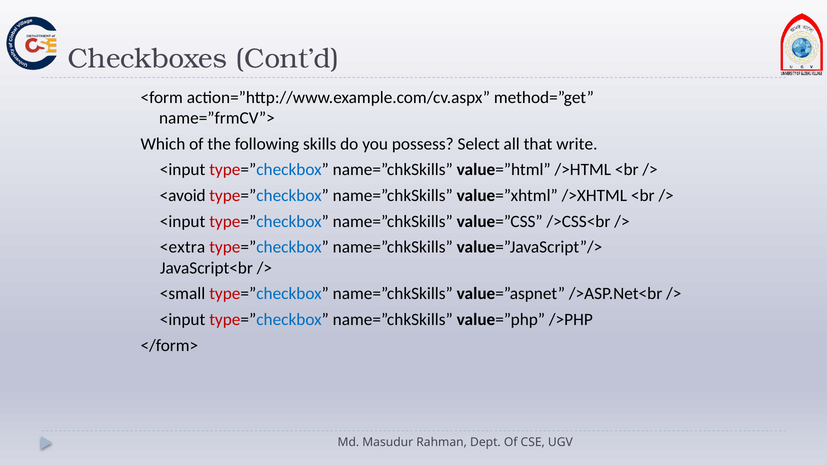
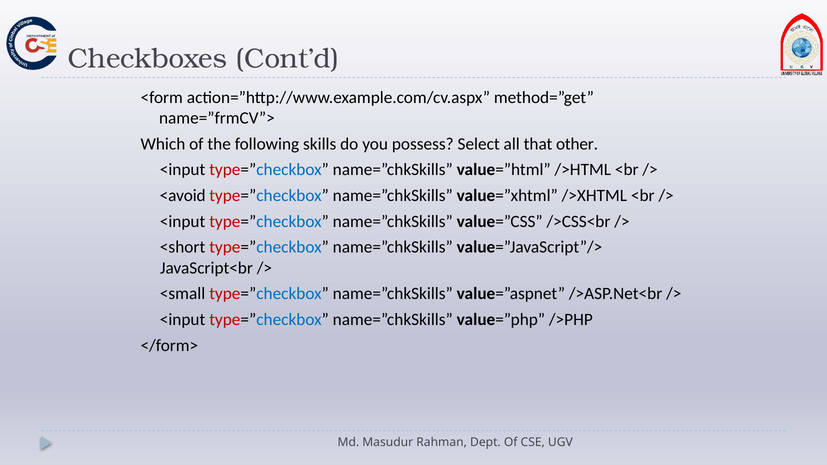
write: write -> other (577, 144)
<extra: <extra -> <short (183, 247)
